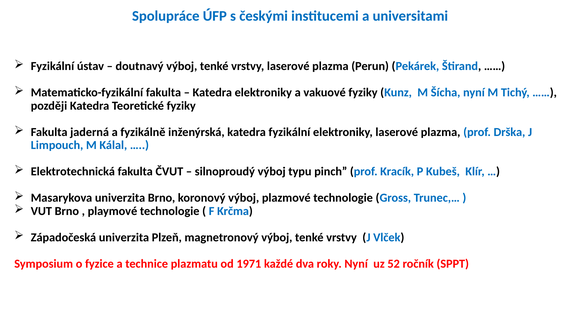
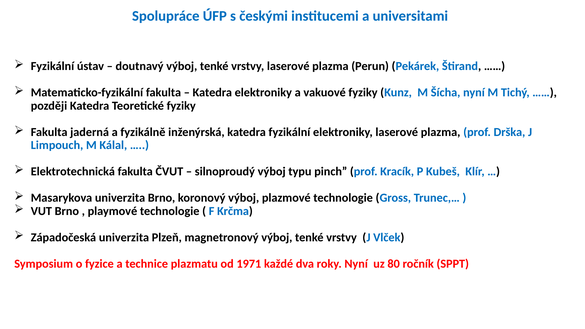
52: 52 -> 80 (394, 264)
